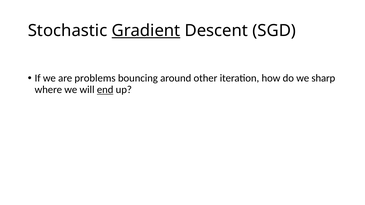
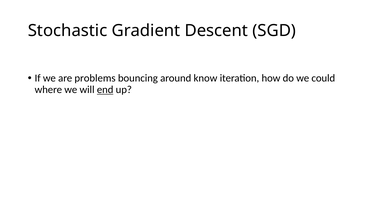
Gradient underline: present -> none (146, 31)
other: other -> know (205, 78)
sharp: sharp -> could (323, 78)
